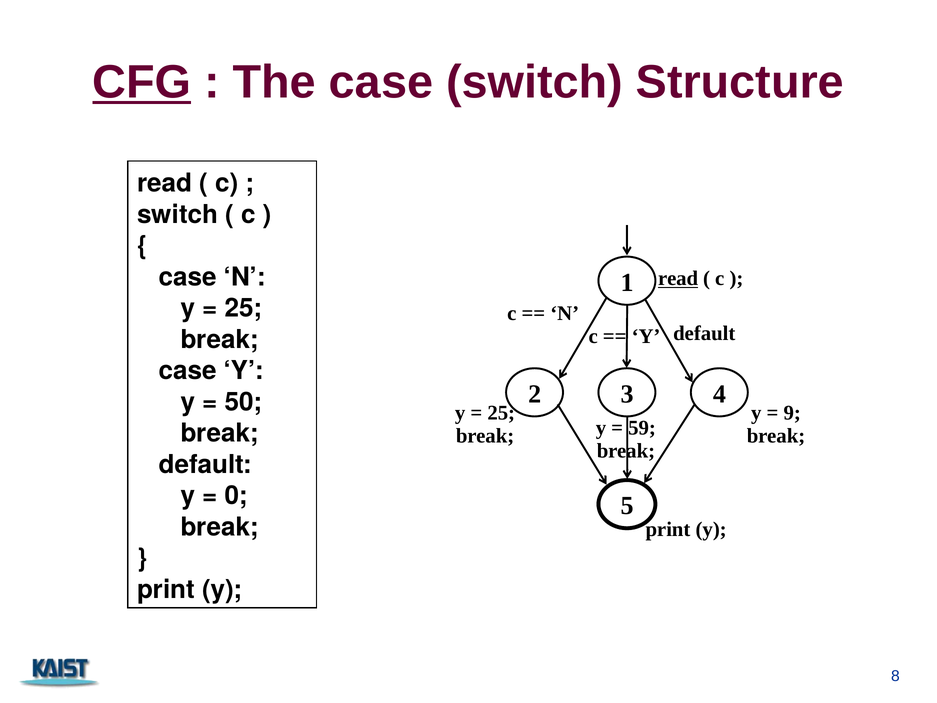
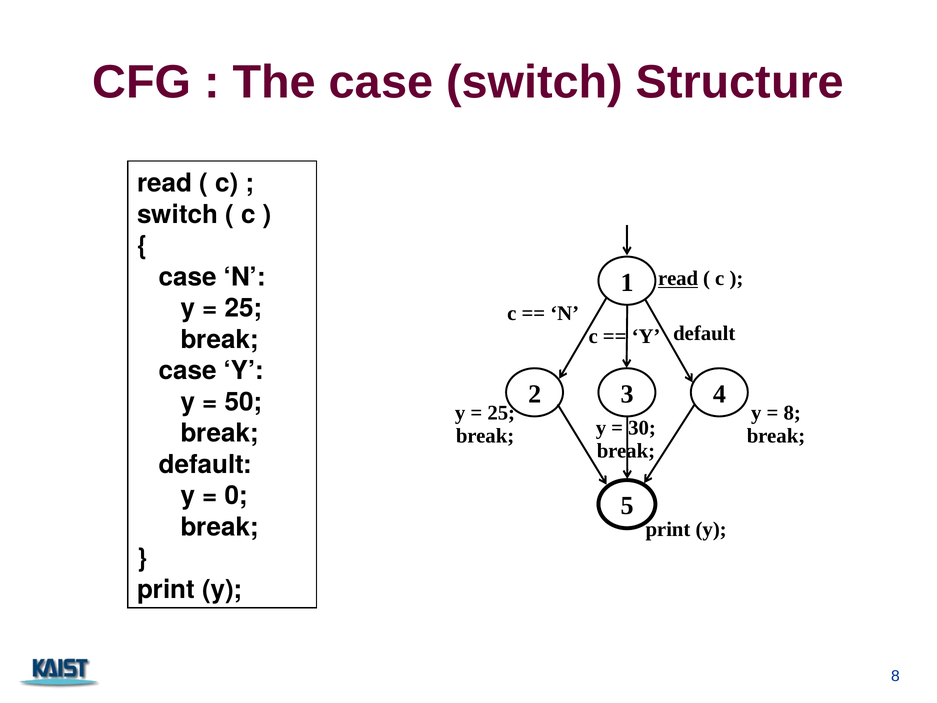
CFG underline: present -> none (142, 82)
9: 9 -> 8 (792, 413)
59: 59 -> 30 (642, 428)
